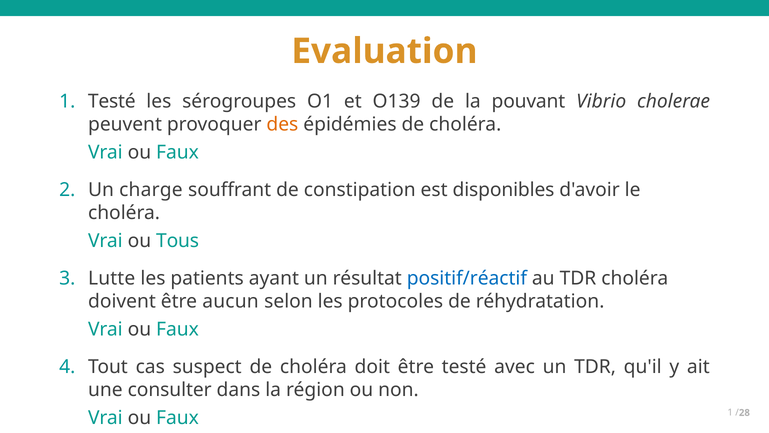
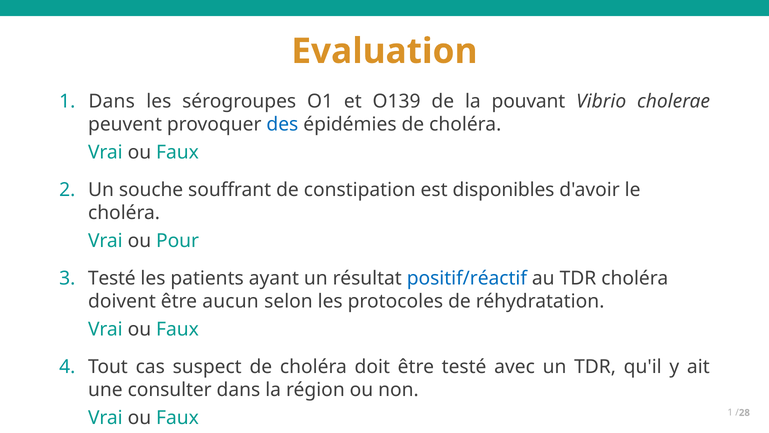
1 Testé: Testé -> Dans (112, 101)
des colour: orange -> blue (282, 124)
charge: charge -> souche (151, 190)
Tous: Tous -> Pour (178, 241)
Lutte: Lutte -> Testé (112, 278)
